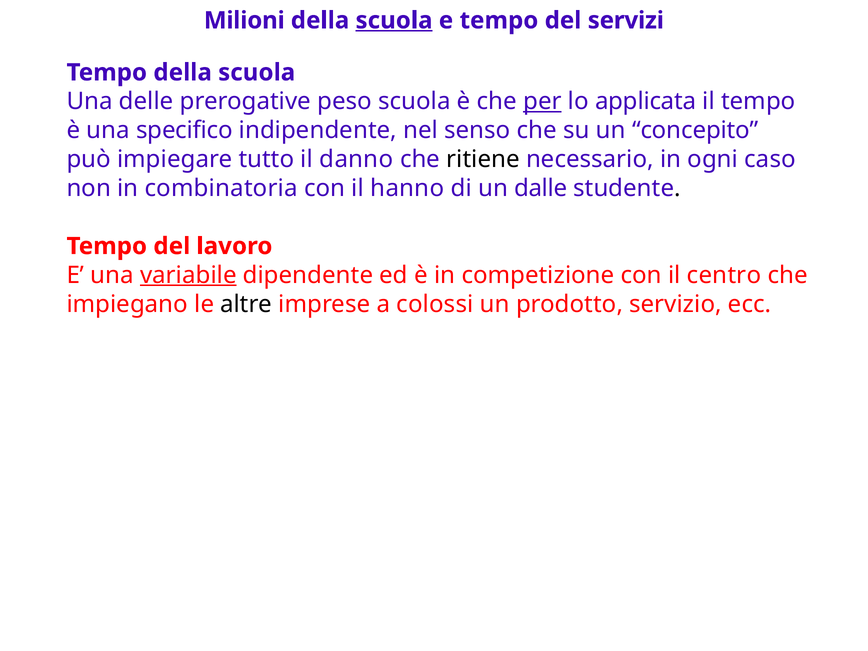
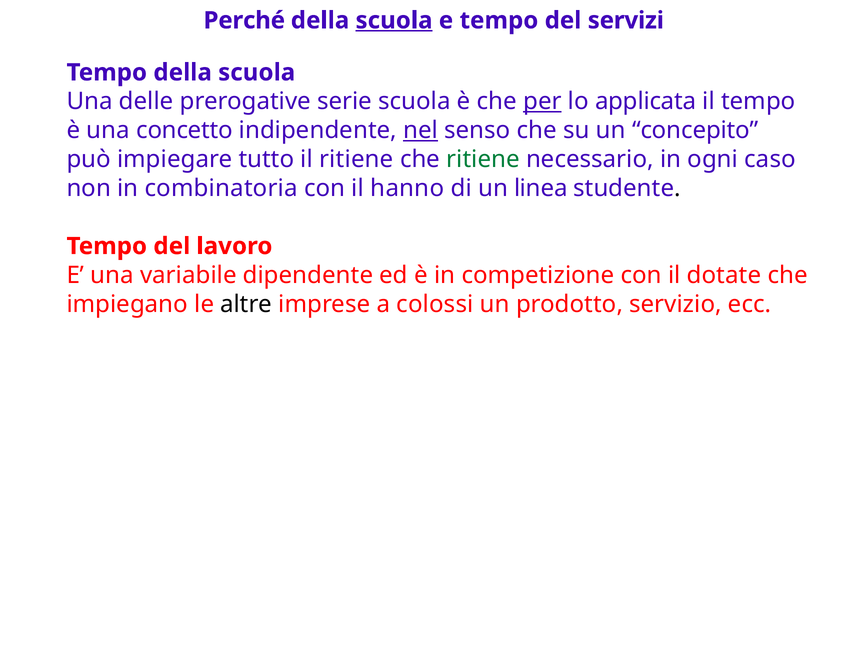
Milioni: Milioni -> Perché (244, 20)
peso: peso -> serie (345, 101)
specifico: specifico -> concetto (185, 130)
nel underline: none -> present (420, 130)
il danno: danno -> ritiene (356, 159)
ritiene colour: black -> green (483, 159)
dalle: dalle -> linea (541, 188)
variabile underline: present -> none (188, 275)
centro: centro -> dotate (724, 275)
